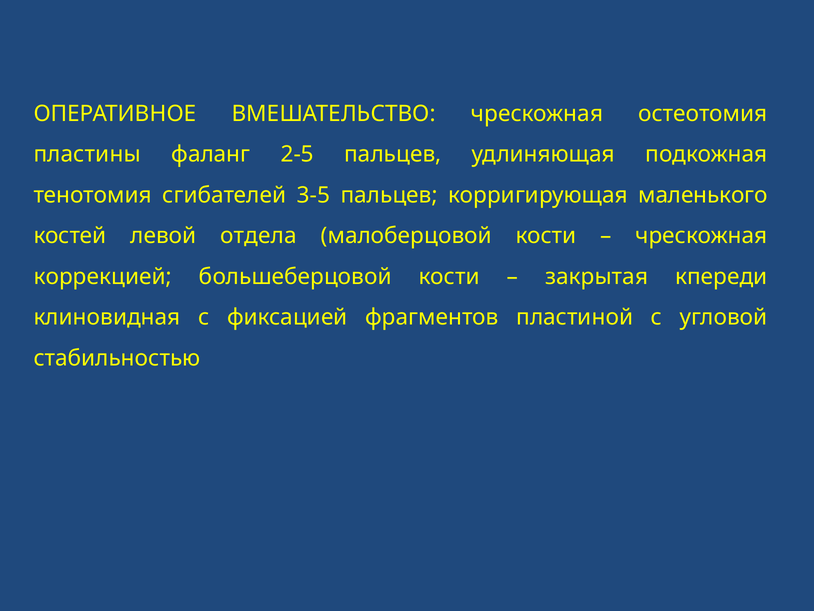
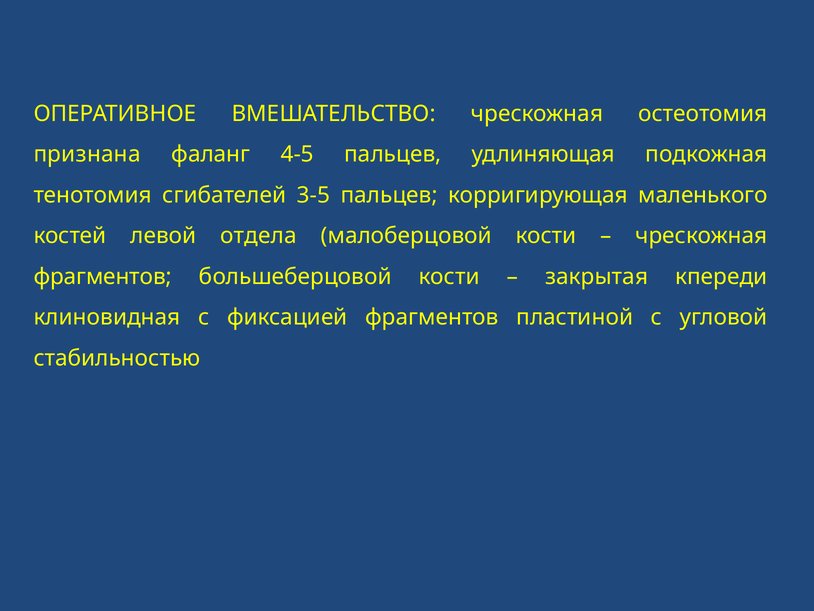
пластины: пластины -> признана (87, 154)
2-5: 2-5 -> 4-5 (297, 154)
коррекцией: коррекцией -> фрагментов (103, 276)
